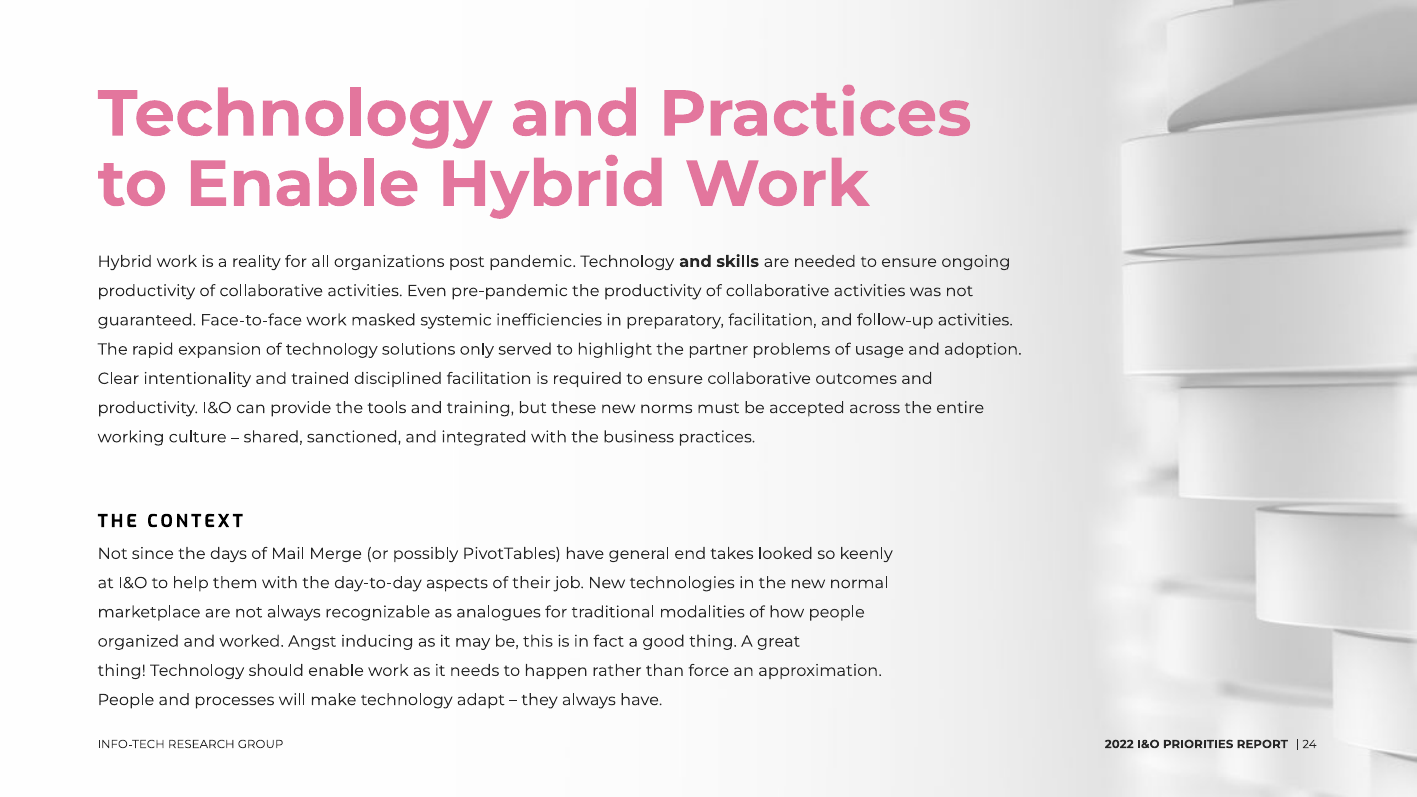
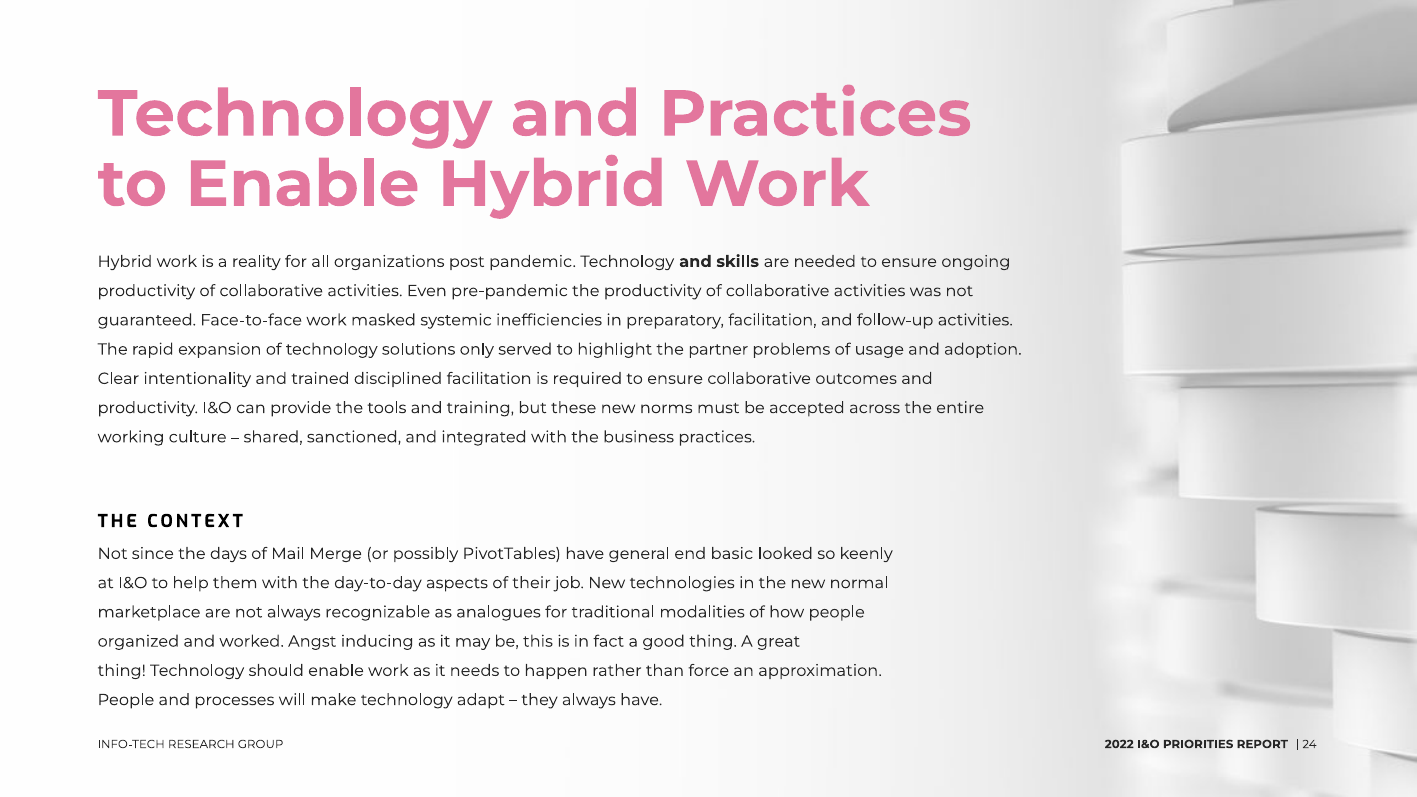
takes: takes -> basic (732, 554)
